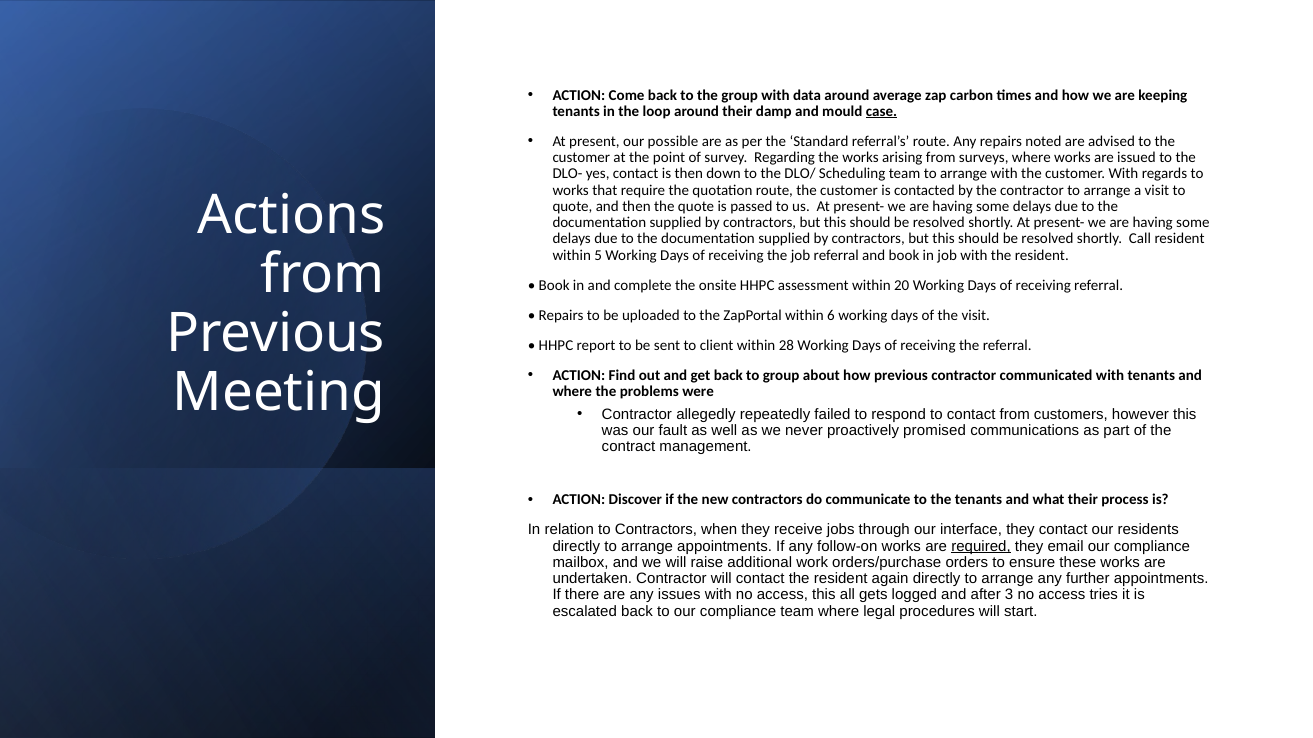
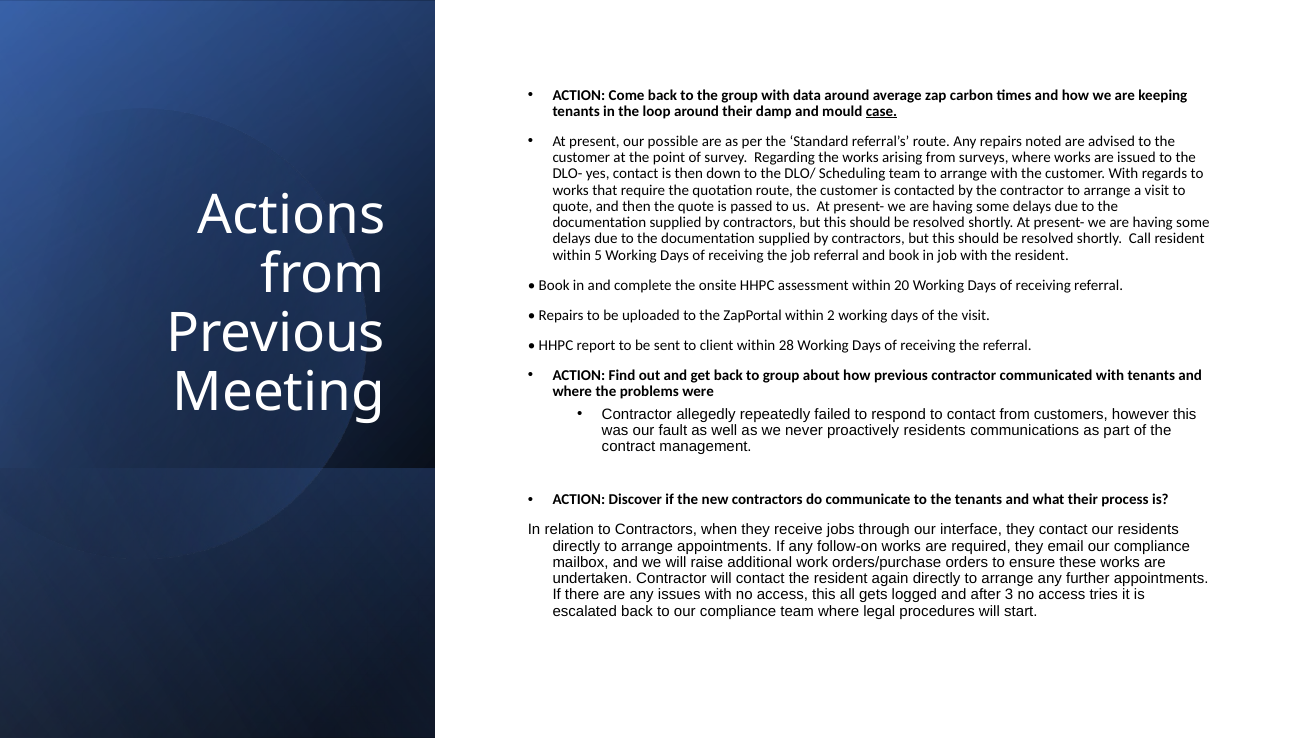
6: 6 -> 2 (831, 315)
proactively promised: promised -> residents (935, 431)
required underline: present -> none (981, 547)
